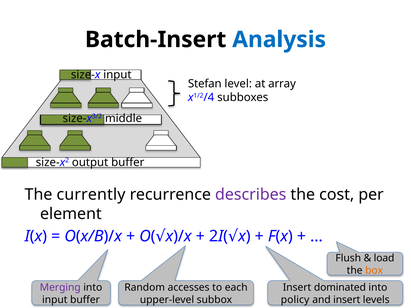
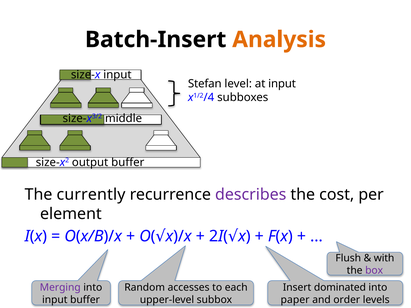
Analysis colour: blue -> orange (279, 40)
at array: array -> input (282, 84)
load: load -> with (384, 258)
box colour: orange -> purple (374, 271)
policy: policy -> paper (295, 300)
and insert: insert -> order (347, 300)
